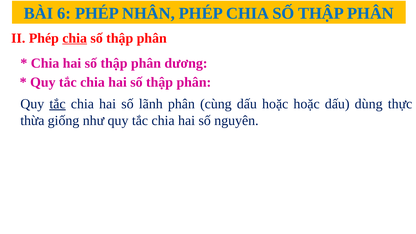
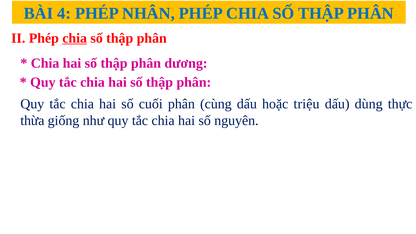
6: 6 -> 4 (64, 13)
tắc underline: present -> none (58, 104)
lãnh: lãnh -> cuối (151, 104)
hoặc hoặc: hoặc -> triệu (307, 104)
